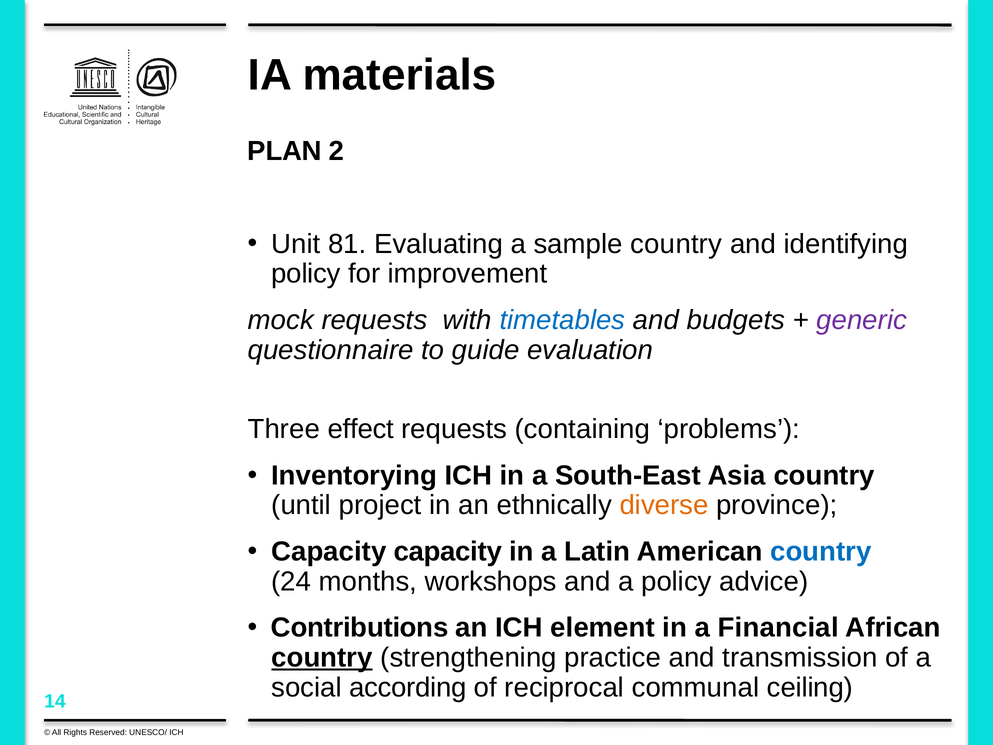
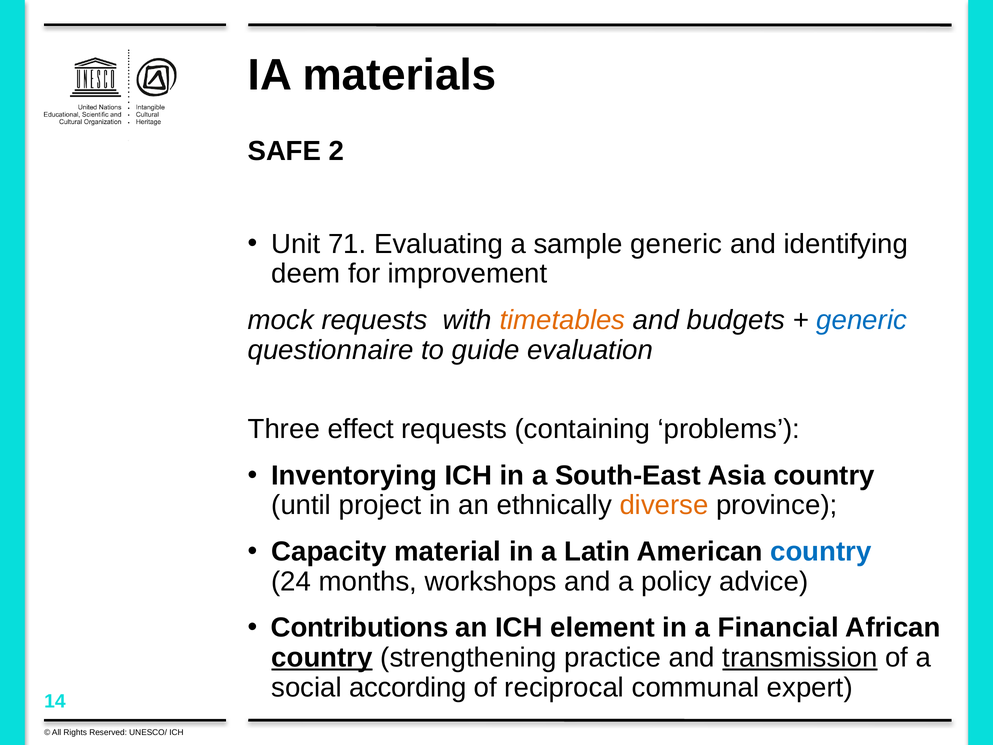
PLAN: PLAN -> SAFE (284, 151)
81: 81 -> 71 (347, 244)
sample country: country -> generic (676, 244)
policy: policy -> deem (306, 274)
timetables colour: blue -> orange (562, 320)
generic colour: purple -> blue (862, 320)
Capacity capacity: capacity -> material (448, 552)
transmission underline: none -> present (800, 657)
ceiling: ceiling -> expert (810, 687)
